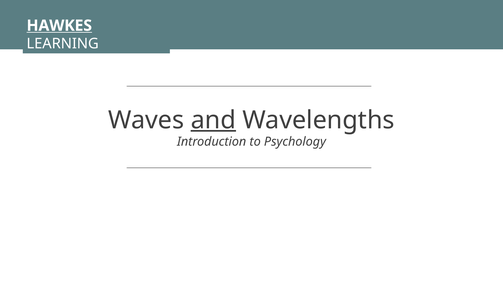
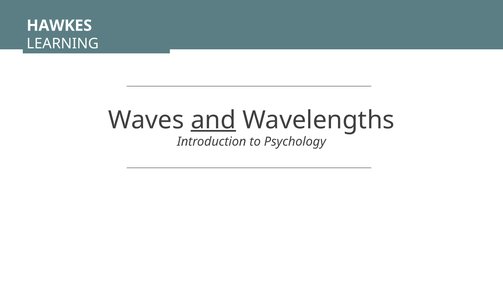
HAWKES underline: present -> none (59, 26)
